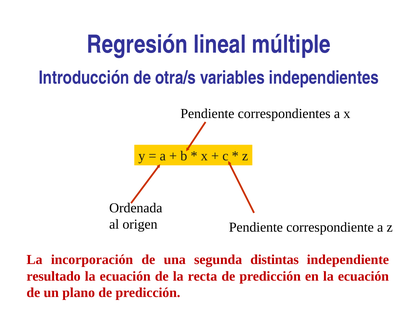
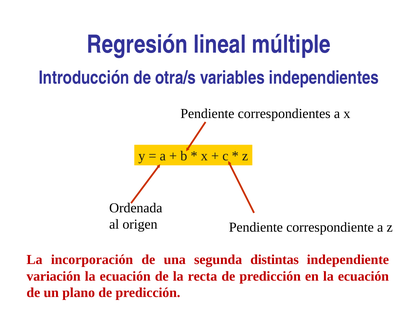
resultado: resultado -> variación (54, 276)
